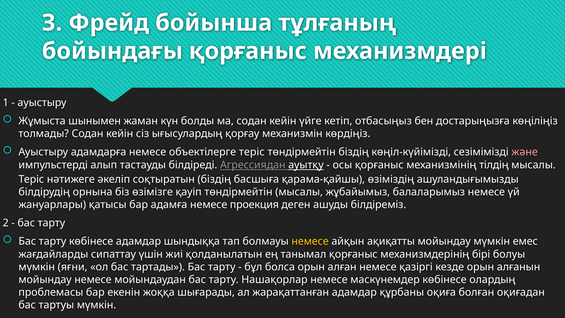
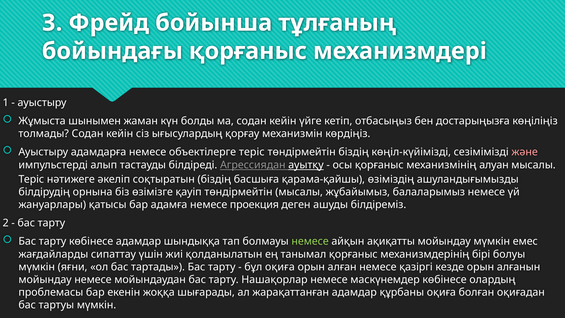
тілдің: тілдің -> алуан (494, 165)
немесе colour: yellow -> light green (310, 241)
бұл болса: болса -> оқиға (280, 267)
